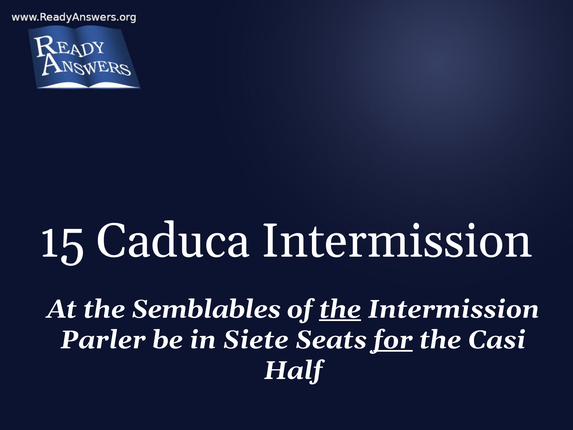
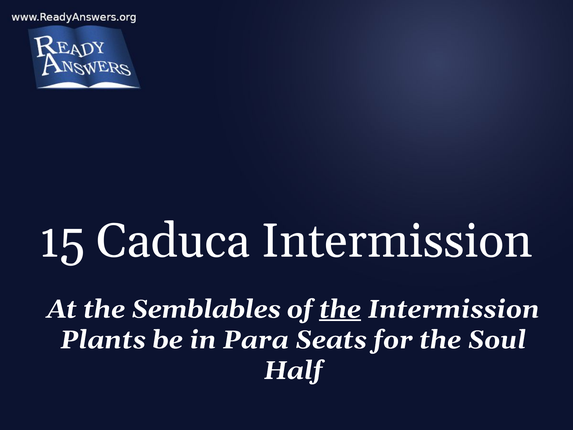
Parler: Parler -> Plants (103, 340)
Siete: Siete -> Para (256, 340)
for underline: present -> none (393, 340)
Casi: Casi -> Soul (497, 340)
